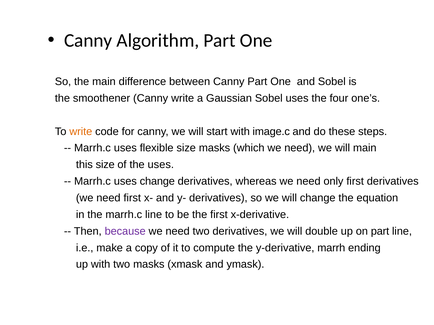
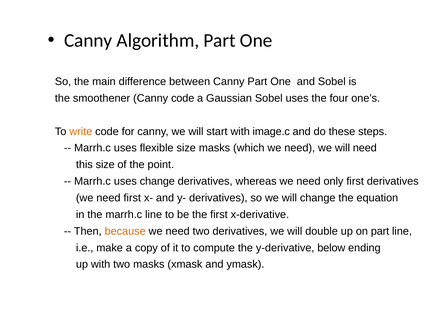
Canny write: write -> code (183, 98)
will main: main -> need (365, 148)
the uses: uses -> point (161, 165)
because colour: purple -> orange (125, 231)
marrh: marrh -> below (331, 248)
